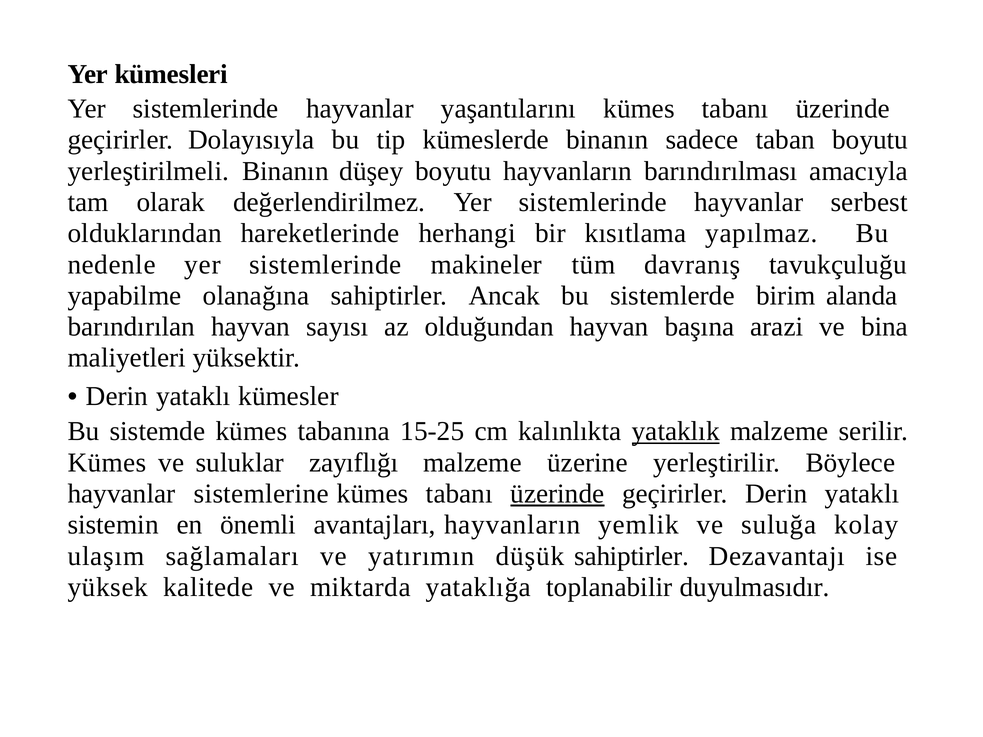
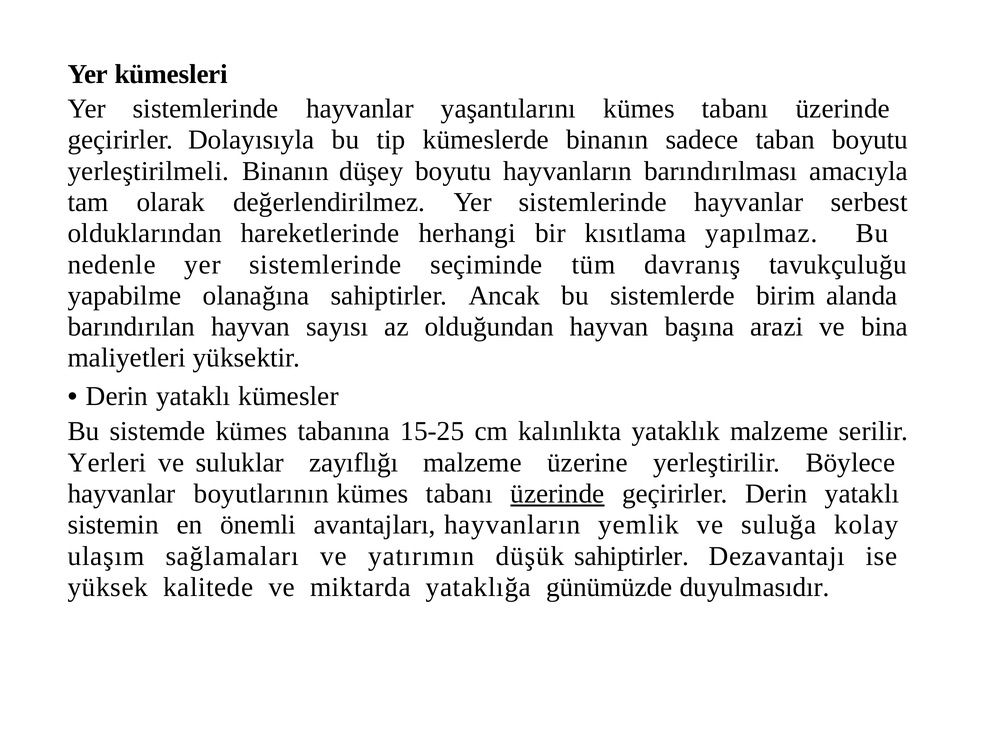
makineler: makineler -> seçiminde (486, 265)
yataklık underline: present -> none (676, 432)
Kümes: Kümes -> Yerleri (107, 463)
sistemlerine: sistemlerine -> boyutlarının (261, 494)
toplanabilir: toplanabilir -> günümüzde (609, 587)
